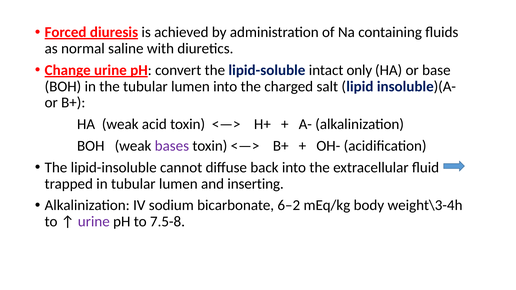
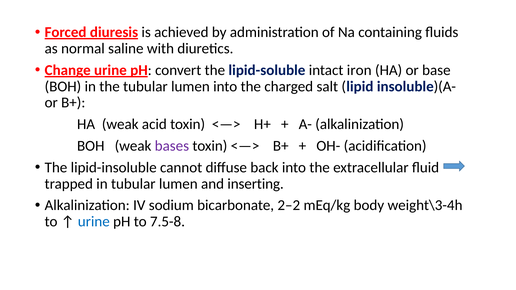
only: only -> iron (359, 70)
6–2: 6–2 -> 2–2 (289, 206)
urine colour: purple -> blue (94, 222)
